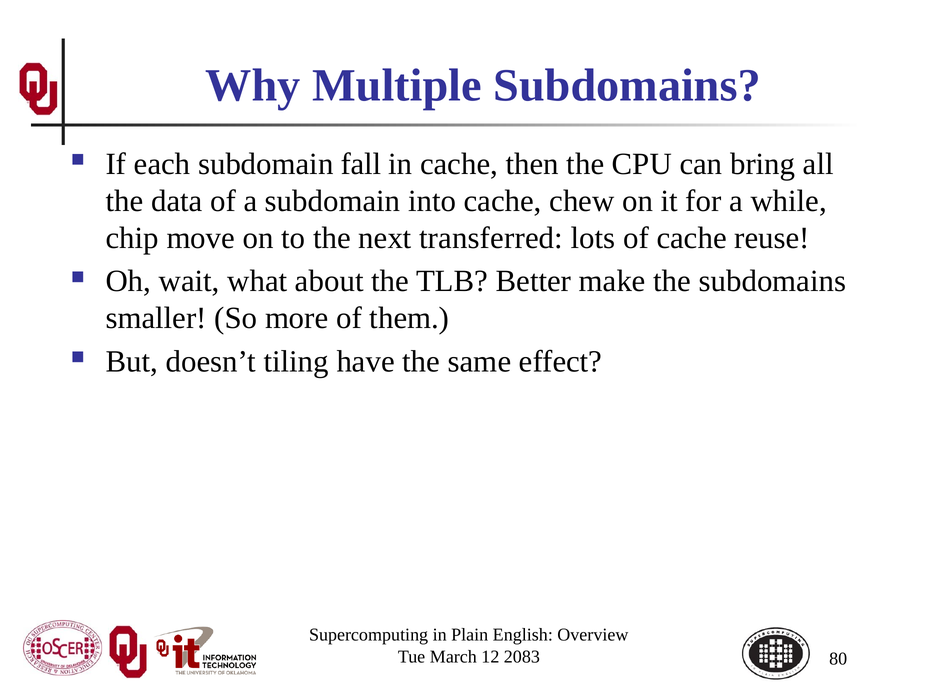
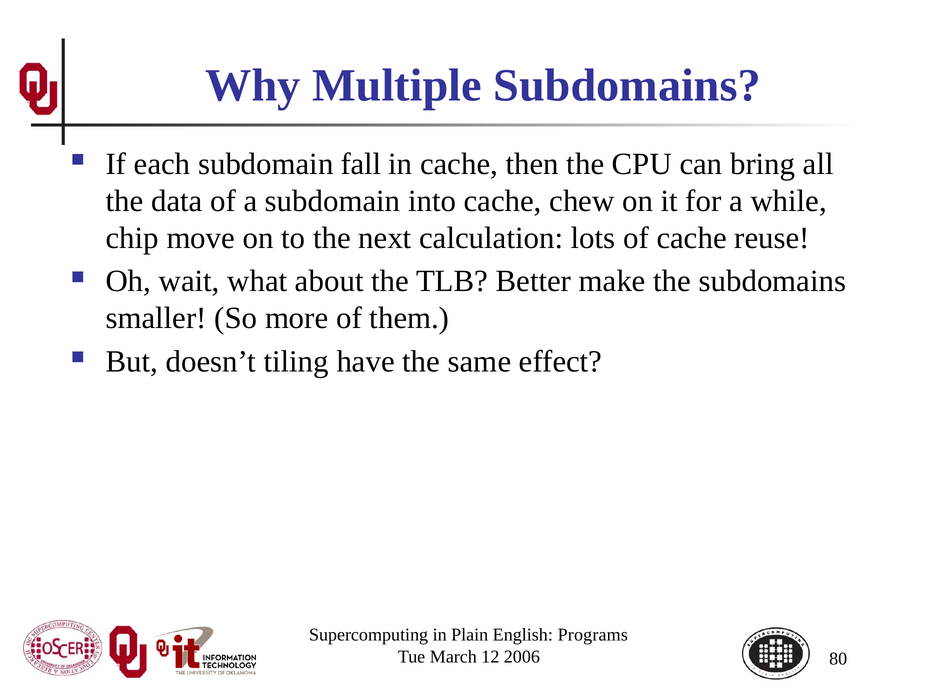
transferred: transferred -> calculation (491, 238)
Overview: Overview -> Programs (593, 636)
2083: 2083 -> 2006 (522, 657)
